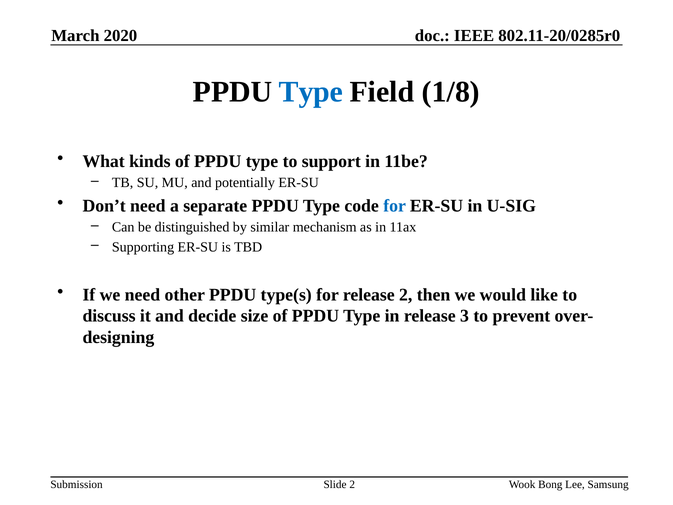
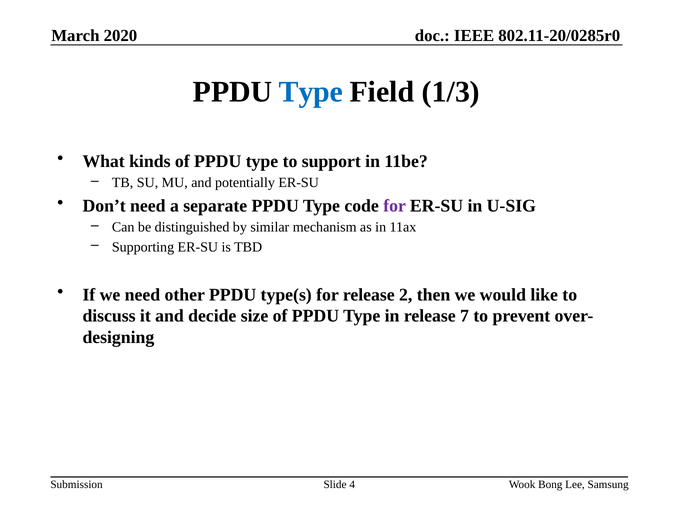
1/8: 1/8 -> 1/3 (451, 92)
for colour: blue -> purple (395, 206)
3: 3 -> 7 (465, 316)
Slide 2: 2 -> 4 (352, 484)
